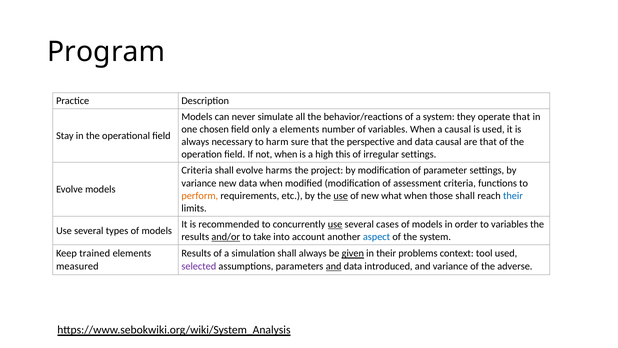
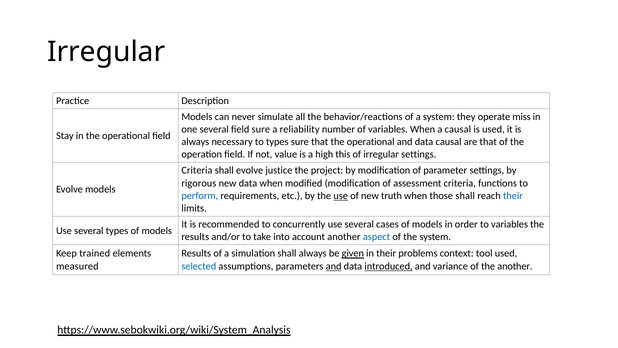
Program: Program -> Irregular (106, 52)
operate that: that -> miss (522, 117)
one chosen: chosen -> several (214, 129)
field only: only -> sure (261, 129)
a elements: elements -> reliability (300, 129)
to harm: harm -> types (277, 142)
that the perspective: perspective -> operational (371, 142)
not when: when -> value (286, 154)
harms: harms -> justice (279, 170)
variance: variance -> rigorous (199, 183)
perform colour: orange -> blue (200, 196)
what: what -> truth (392, 196)
use underline: present -> none (335, 224)
and/or underline: present -> none (226, 237)
selected colour: purple -> blue (199, 266)
introduced underline: none -> present (389, 266)
the adverse: adverse -> another (515, 266)
